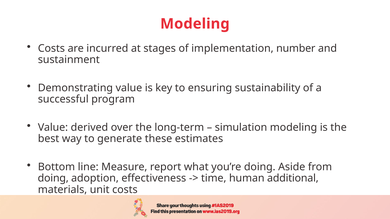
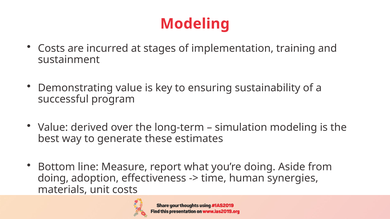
number: number -> training (296, 48)
additional: additional -> synergies (293, 179)
